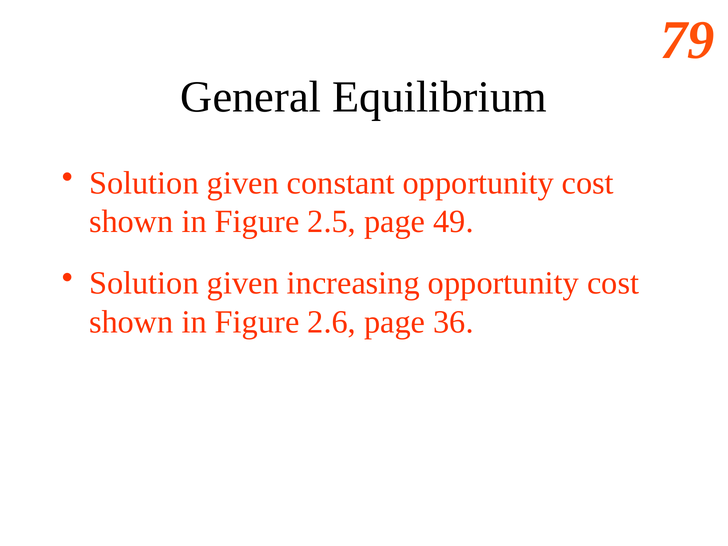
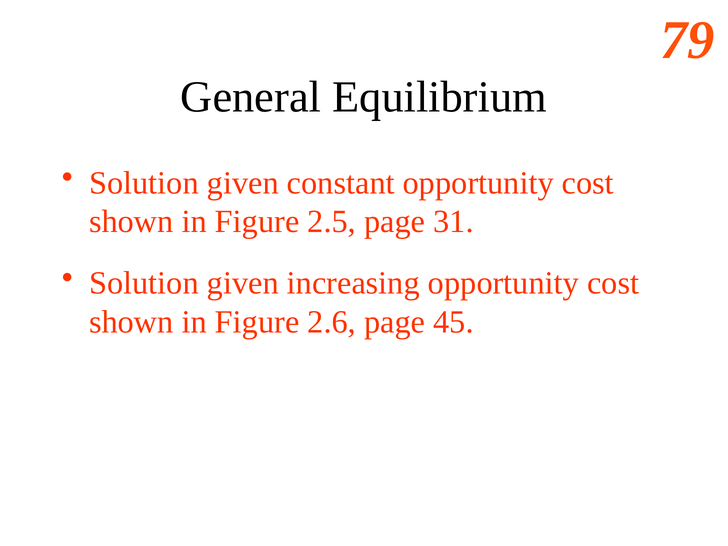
49: 49 -> 31 (454, 222)
36: 36 -> 45 (454, 322)
